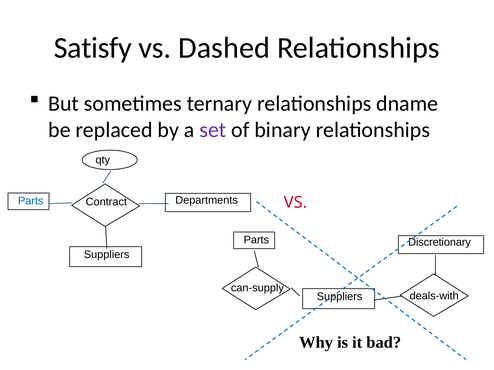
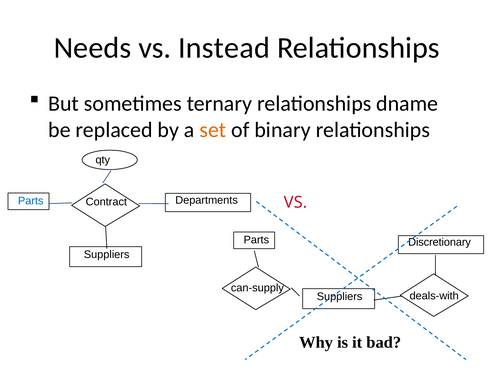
Satisfy: Satisfy -> Needs (93, 48)
Dashed: Dashed -> Instead (224, 48)
set colour: purple -> orange (213, 130)
